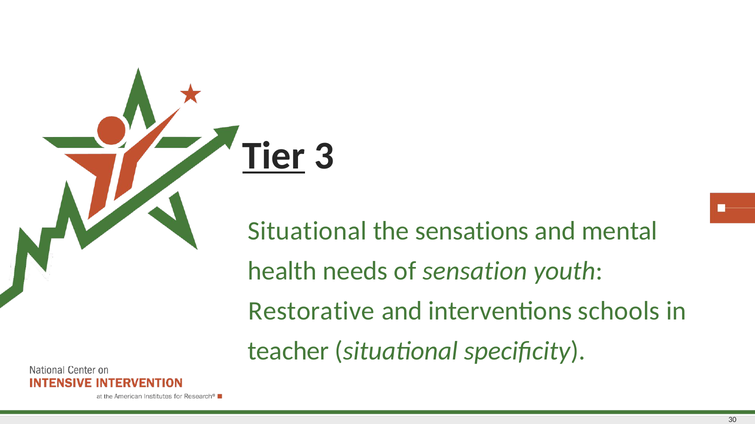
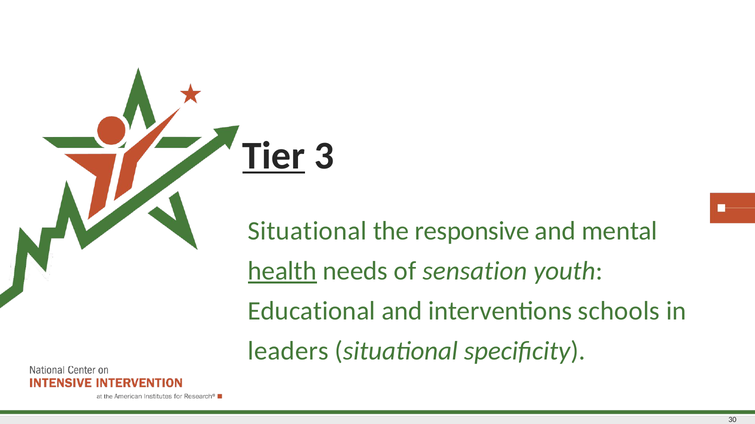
sensations: sensations -> responsive (472, 231)
health underline: none -> present (282, 271)
Restorative: Restorative -> Educational (312, 312)
teacher: teacher -> leaders (288, 352)
